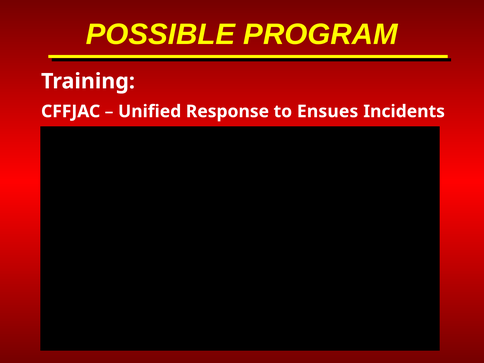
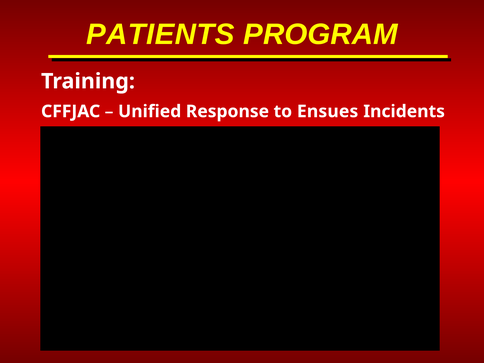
POSSIBLE: POSSIBLE -> PATIENTS (160, 34)
